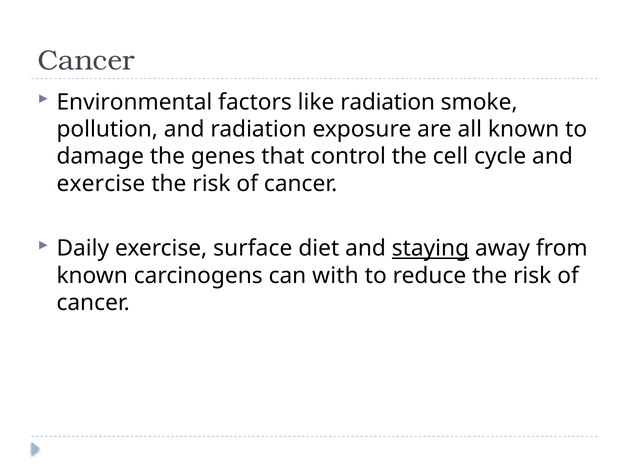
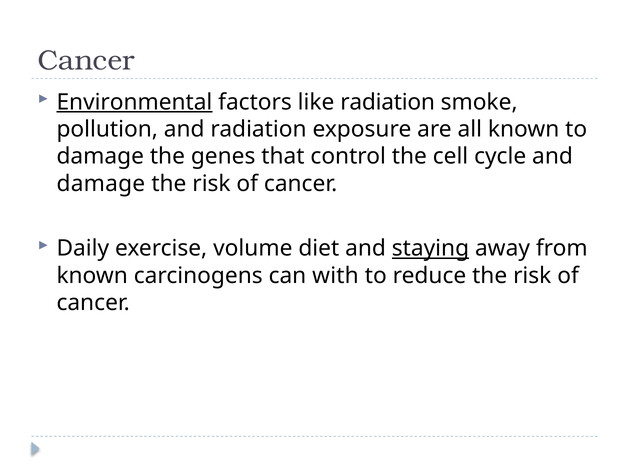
Environmental underline: none -> present (134, 102)
exercise: exercise -> damage (101, 184)
surface: surface -> volume (253, 249)
